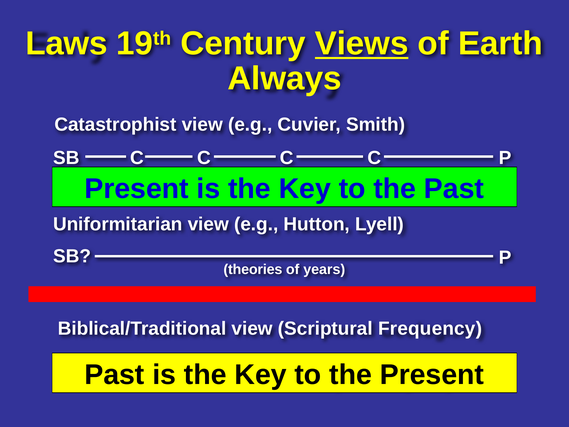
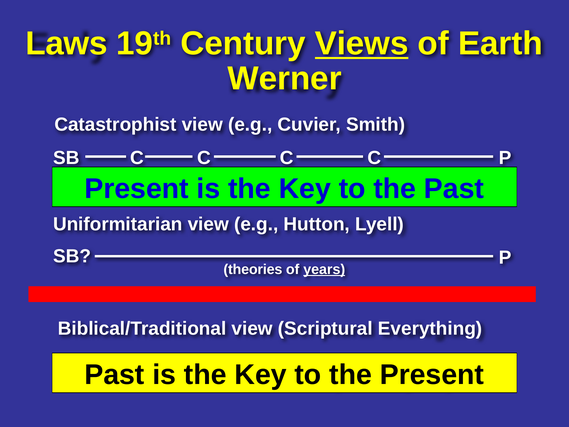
Always: Always -> Werner (285, 78)
years underline: none -> present (324, 269)
Frequency: Frequency -> Everything (430, 328)
